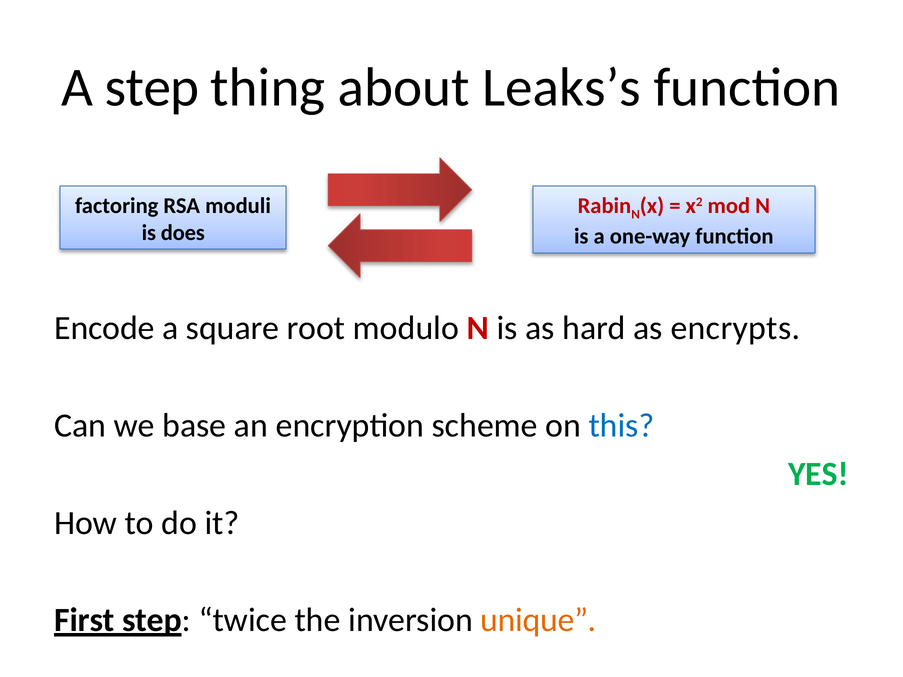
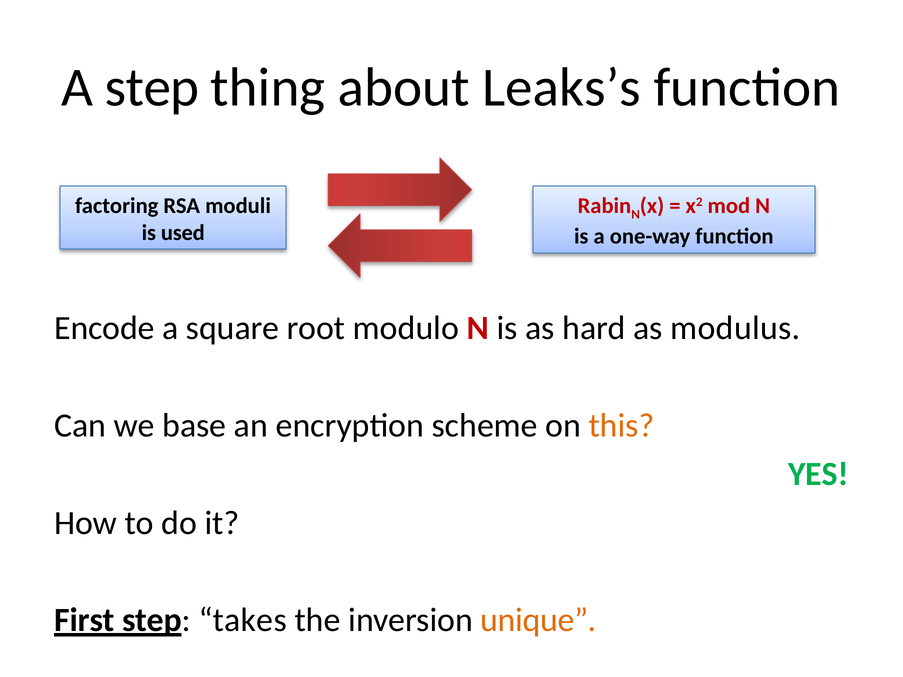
does: does -> used (183, 233)
encrypts: encrypts -> modulus (735, 328)
this colour: blue -> orange (622, 426)
twice: twice -> takes (243, 620)
